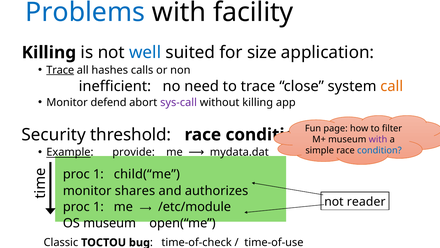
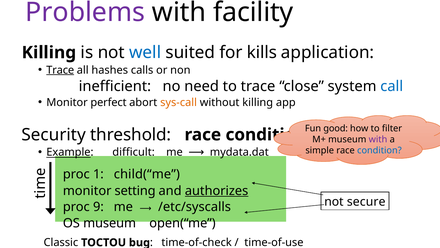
Problems colour: blue -> purple (85, 12)
size: size -> kills (262, 52)
call colour: orange -> blue (392, 86)
defend: defend -> perfect (109, 102)
sys-call colour: purple -> orange (179, 102)
page: page -> good (336, 128)
provide: provide -> difficult (134, 152)
shares: shares -> setting (135, 190)
authorizes underline: none -> present (217, 190)
reader: reader -> secure (366, 201)
1: 1 -> 9 (98, 207)
/etc/module: /etc/module -> /etc/syscalls (195, 207)
